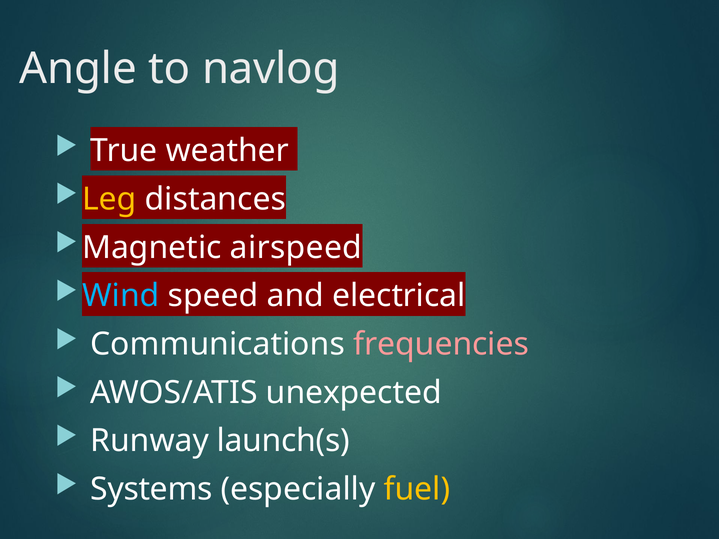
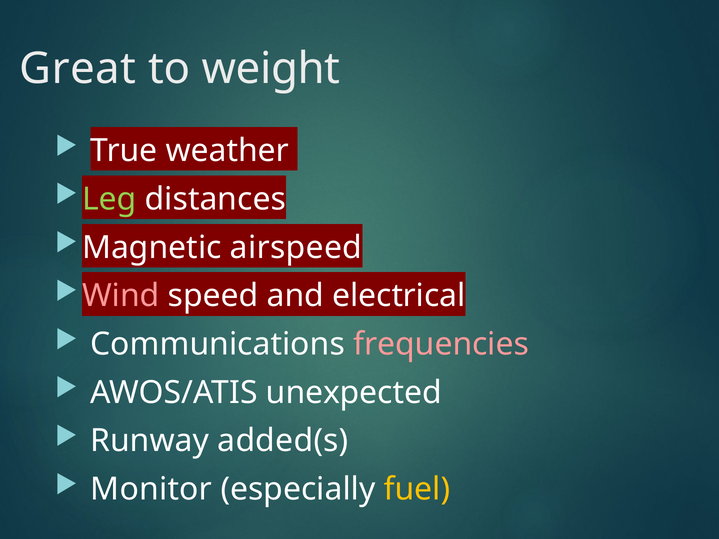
Angle: Angle -> Great (78, 69)
navlog: navlog -> weight (271, 69)
Leg colour: yellow -> light green (109, 199)
Wind colour: light blue -> pink (121, 296)
launch(s: launch(s -> added(s (283, 441)
Systems: Systems -> Monitor (151, 489)
